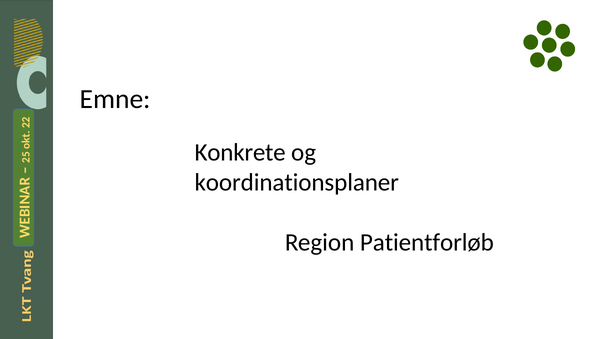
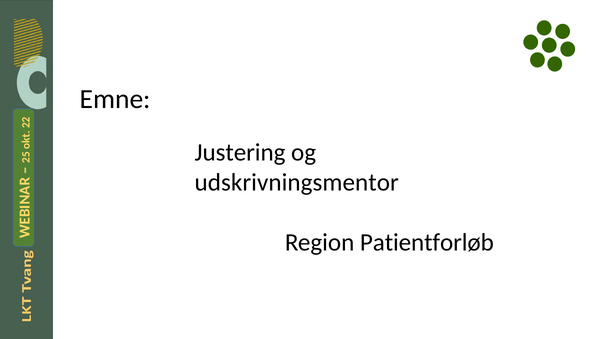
Konkrete: Konkrete -> Justering (240, 152)
koordinationsplaner: koordinationsplaner -> udskrivningsmentor (297, 182)
